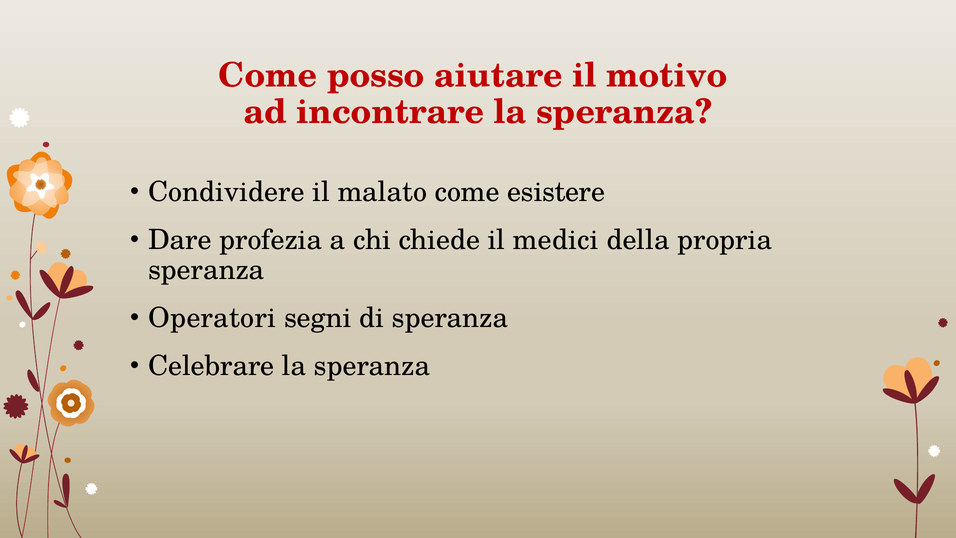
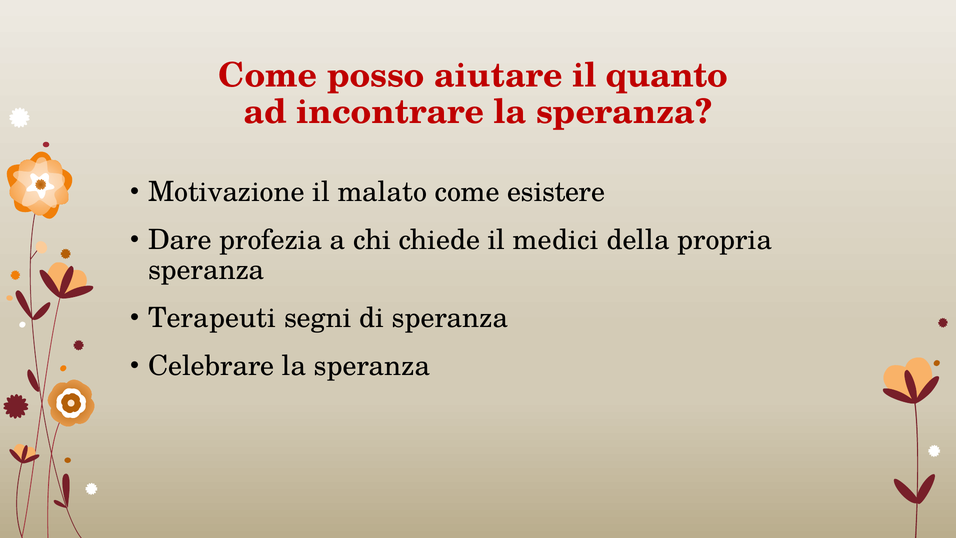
motivo: motivo -> quanto (667, 75)
Condividere: Condividere -> Motivazione (226, 192)
Operatori: Operatori -> Terapeuti (212, 318)
